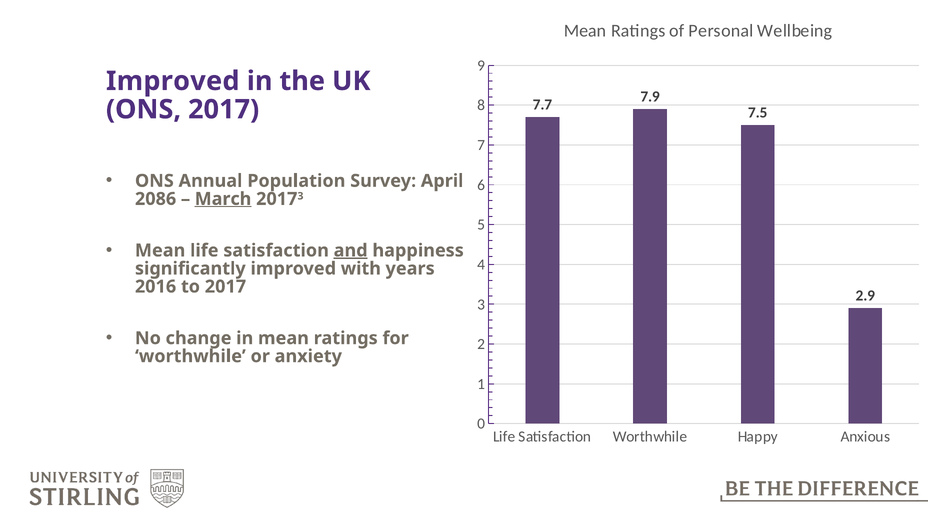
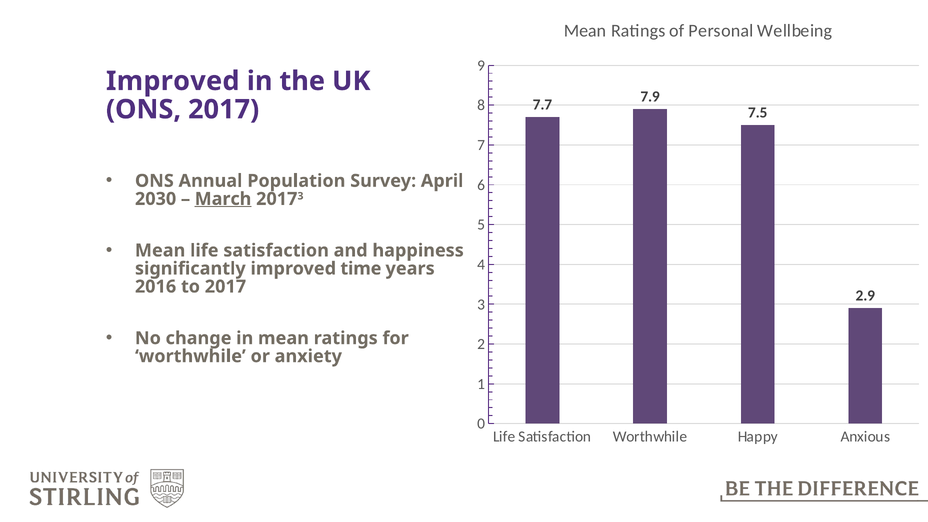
2086: 2086 -> 2030 (156, 199)
and underline: present -> none (351, 251)
with: with -> time (361, 269)
